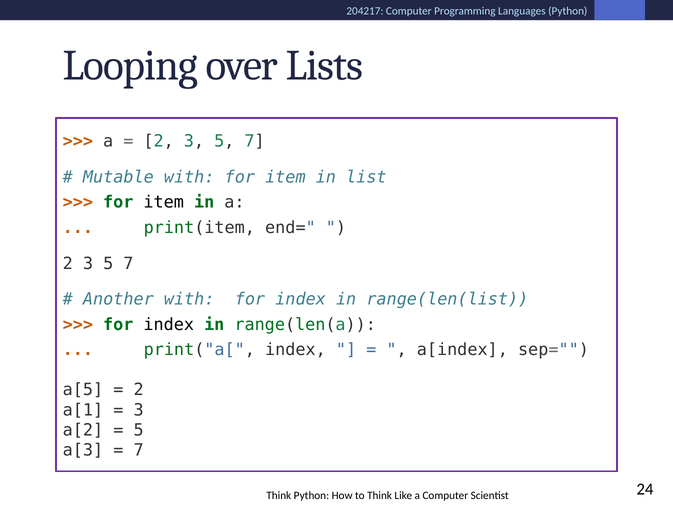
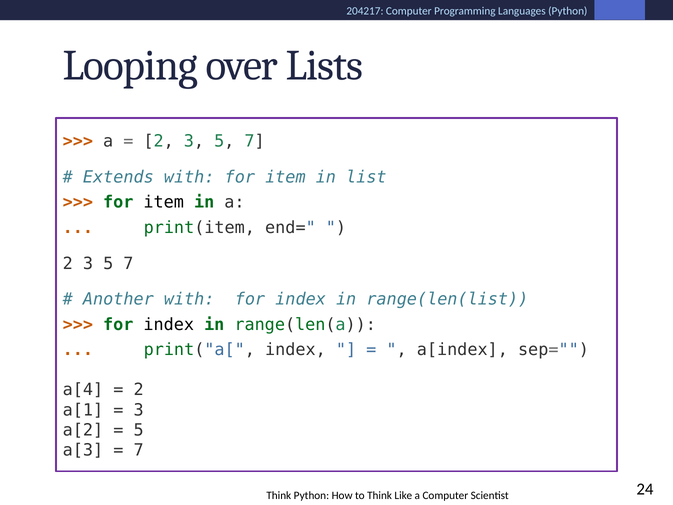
Mutable: Mutable -> Extends (118, 177)
a[5: a[5 -> a[4 (83, 390)
